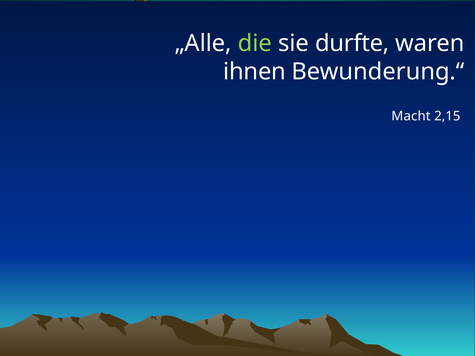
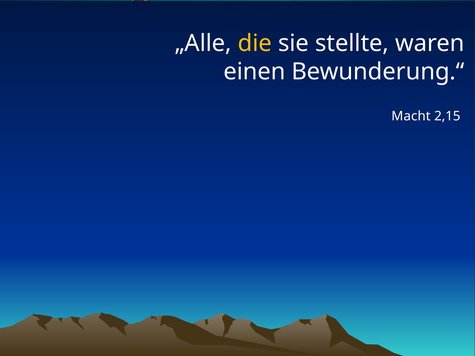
die colour: light green -> yellow (255, 43)
durfte: durfte -> stellte (352, 43)
ihnen: ihnen -> einen (255, 72)
